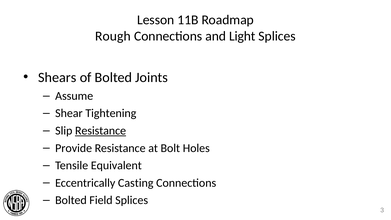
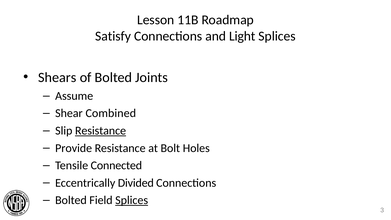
Rough: Rough -> Satisfy (113, 36)
Tightening: Tightening -> Combined (111, 113)
Equivalent: Equivalent -> Connected (116, 165)
Casting: Casting -> Divided (136, 183)
Splices underline: none -> present (132, 200)
